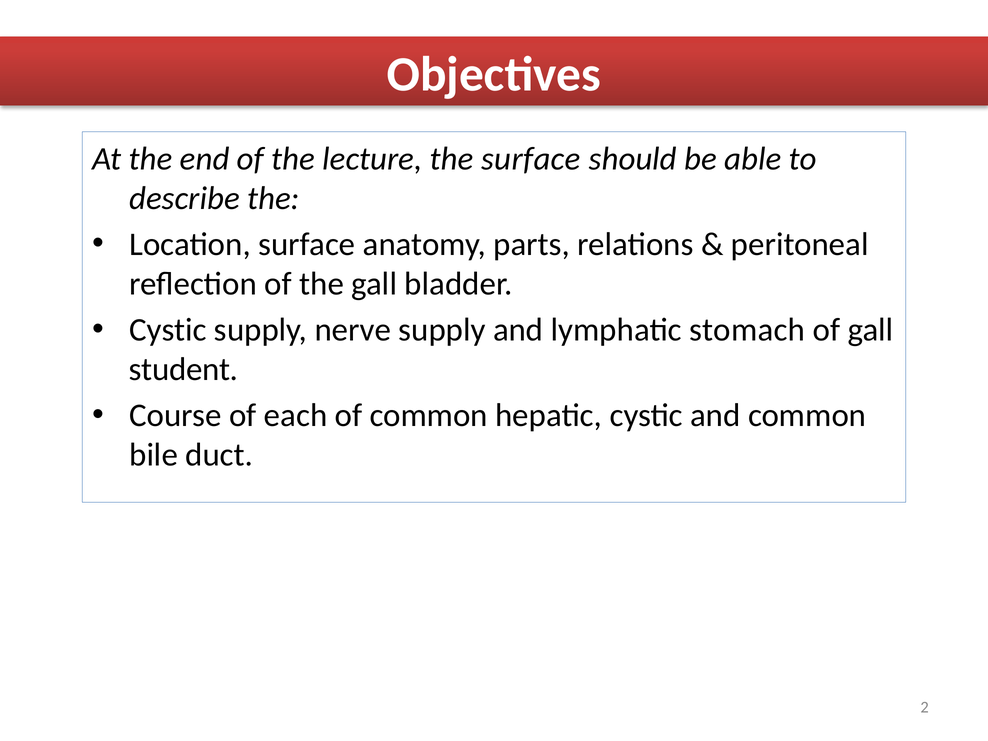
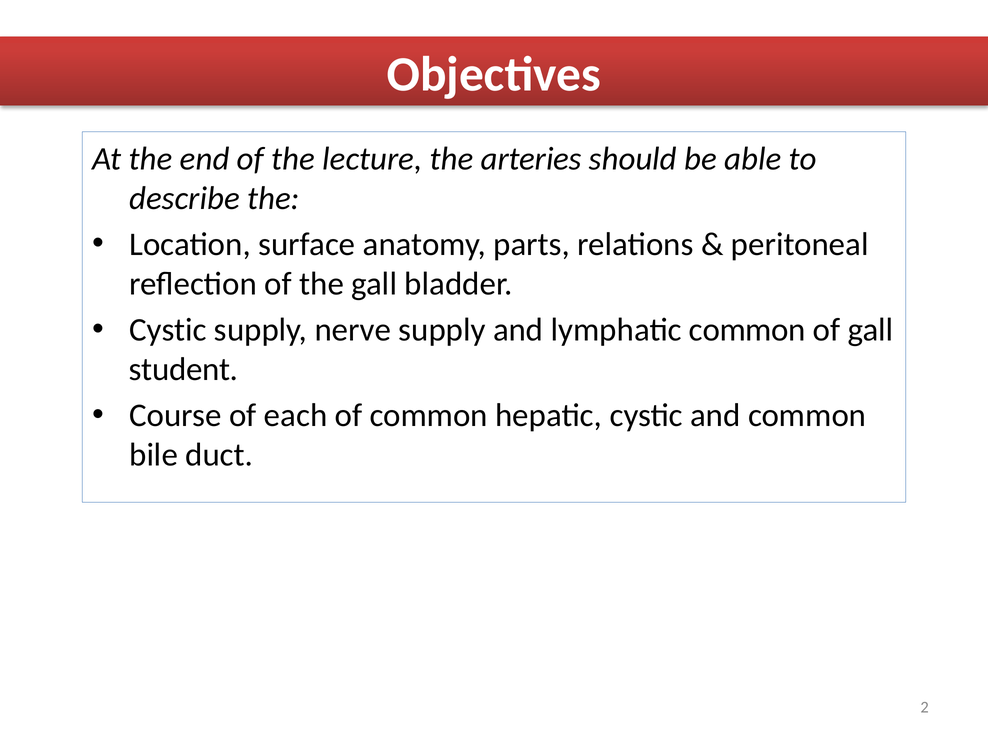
the surface: surface -> arteries (531, 159)
lymphatic stomach: stomach -> common (747, 330)
